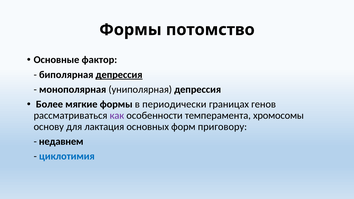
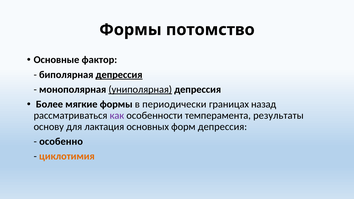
униполярная underline: none -> present (140, 90)
генов: генов -> назад (264, 104)
хромосомы: хромосомы -> результаты (278, 116)
форм приговору: приговору -> депрессия (222, 127)
недавнем: недавнем -> особенно (61, 142)
циклотимия colour: blue -> orange (67, 156)
